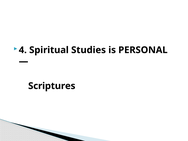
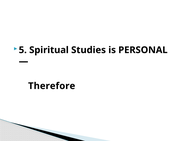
4: 4 -> 5 (23, 50)
Scriptures: Scriptures -> Therefore (52, 86)
